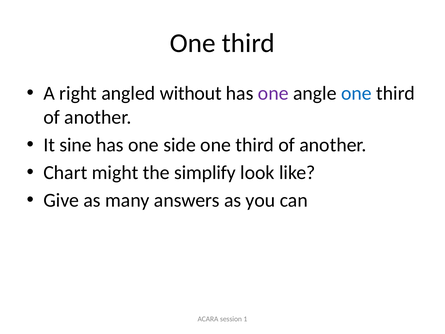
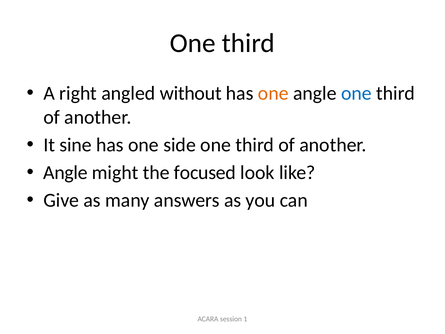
one colour: purple -> orange (273, 93)
Chart: Chart -> Angle (65, 172)
simplify: simplify -> focused (205, 172)
